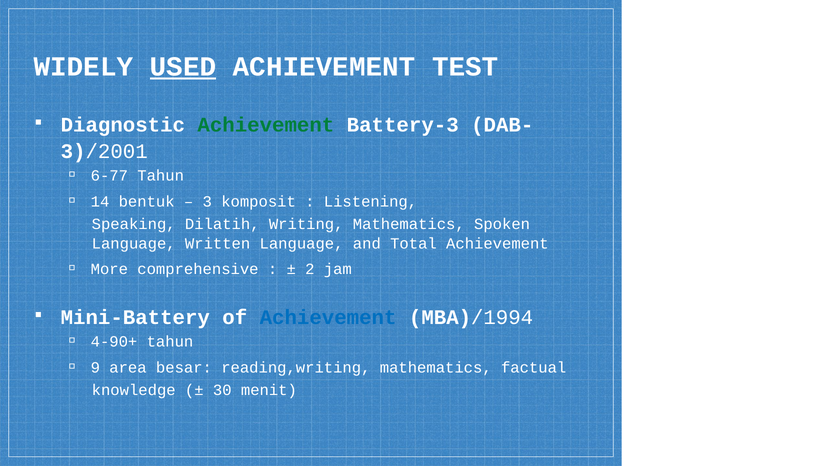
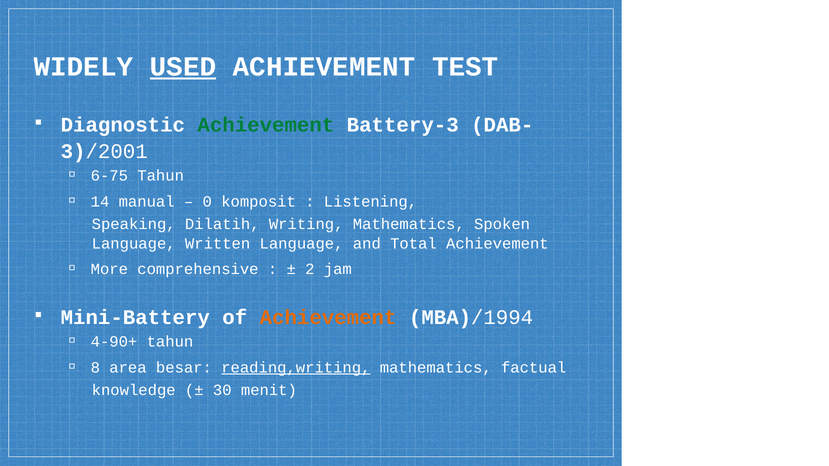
6-77: 6-77 -> 6-75 (109, 176)
bentuk: bentuk -> manual (147, 202)
3: 3 -> 0 (207, 202)
Achievement colour: blue -> orange (328, 318)
9: 9 -> 8 (95, 368)
reading,writing underline: none -> present (296, 368)
